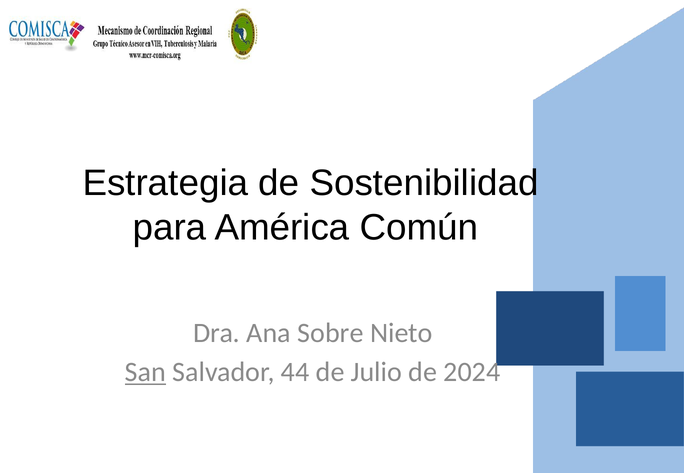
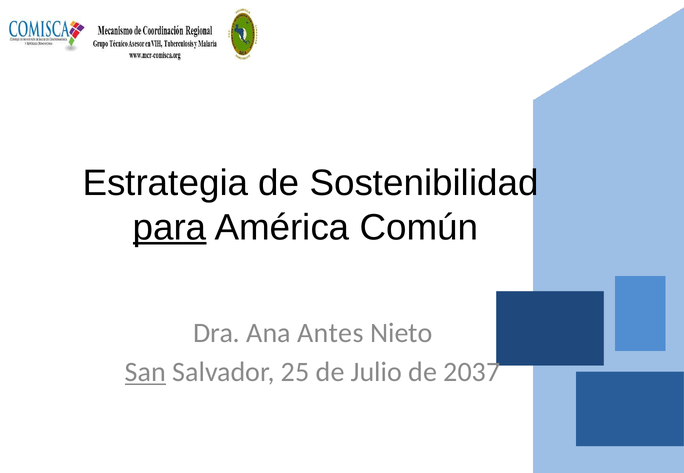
para underline: none -> present (170, 228)
Sobre: Sobre -> Antes (330, 333)
44: 44 -> 25 (295, 373)
2024: 2024 -> 2037 (472, 373)
